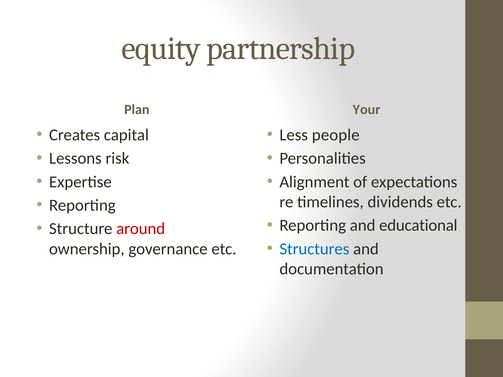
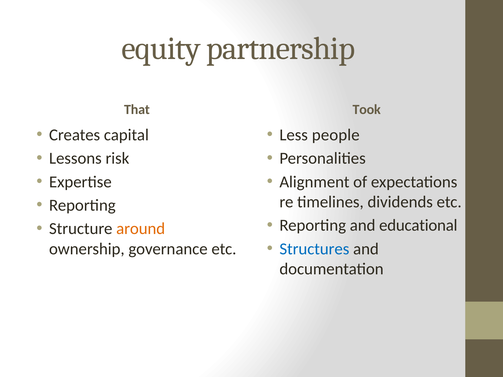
Plan: Plan -> That (137, 110)
Your: Your -> Took (367, 110)
around colour: red -> orange (141, 229)
